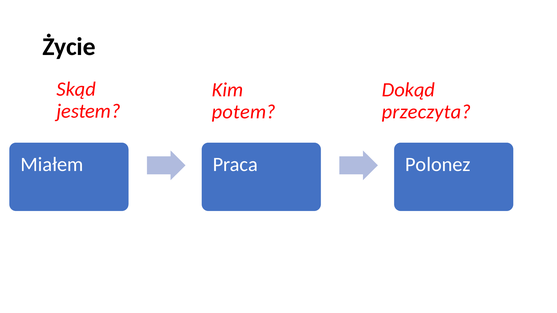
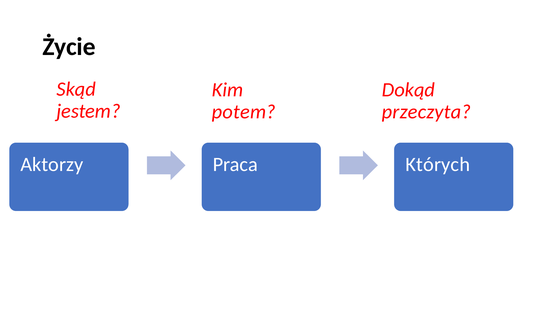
Miałem: Miałem -> Aktorzy (52, 165)
Polonez: Polonez -> Których (438, 165)
